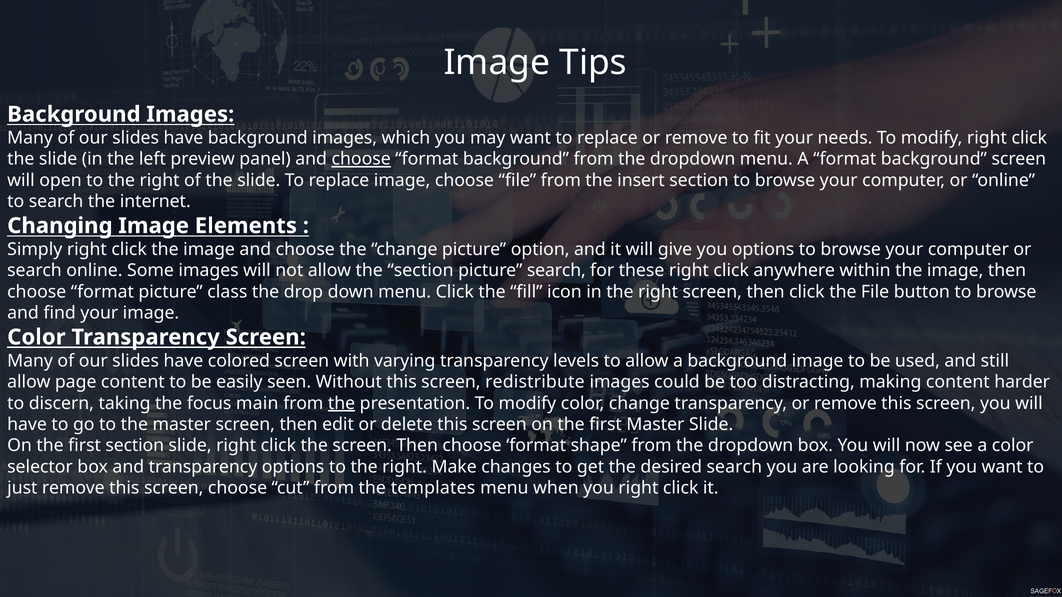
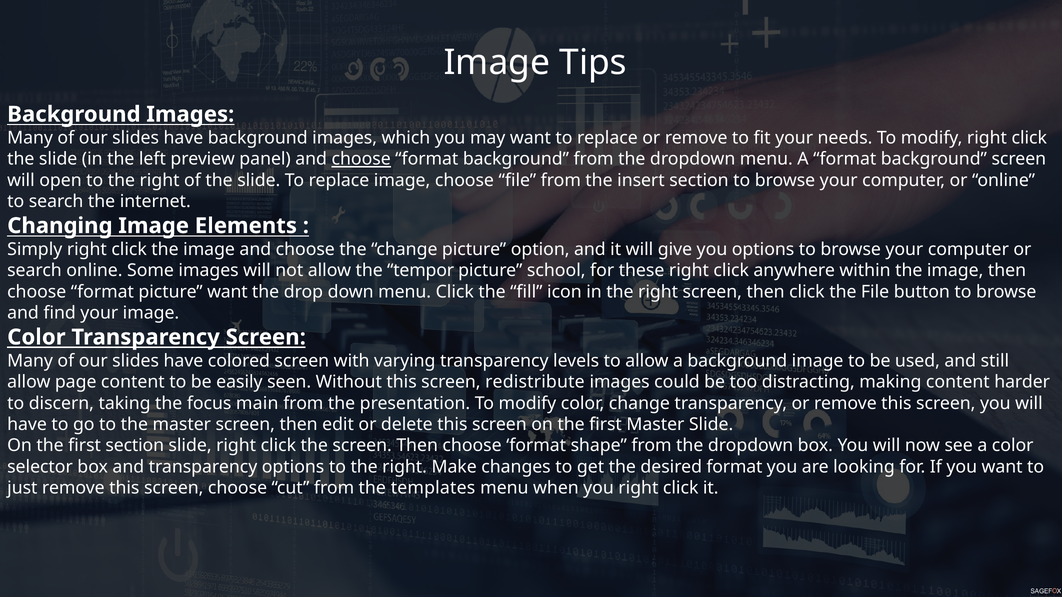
the section: section -> tempor (421, 271)
picture search: search -> school (556, 271)
picture class: class -> want (227, 292)
the underline: present -> none (342, 403)
desired search: search -> format (734, 467)
